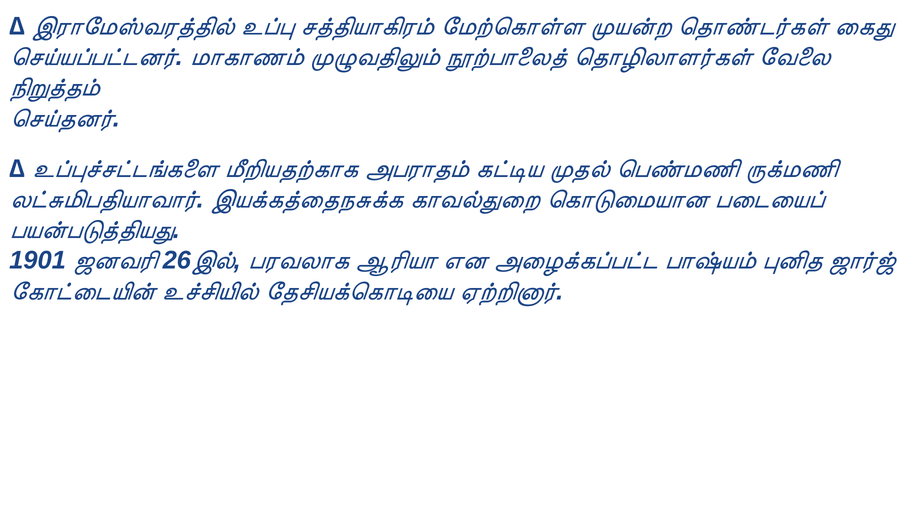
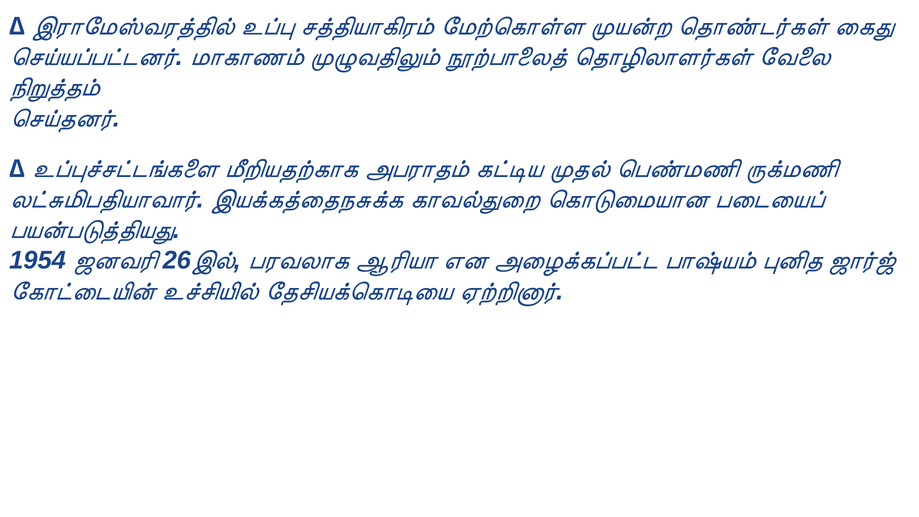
1901: 1901 -> 1954 (38, 261)
